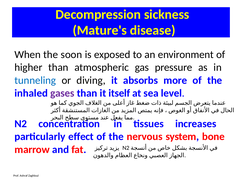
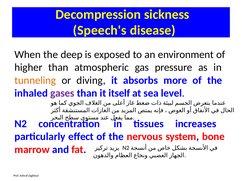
Mature's: Mature's -> Speech's (100, 30)
soon: soon -> deep (72, 55)
tunneling colour: blue -> orange (35, 80)
